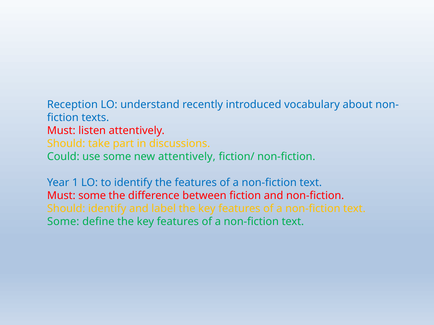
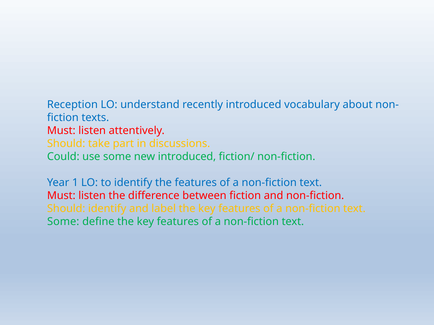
new attentively: attentively -> introduced (187, 157)
some: some -> listen (92, 196)
